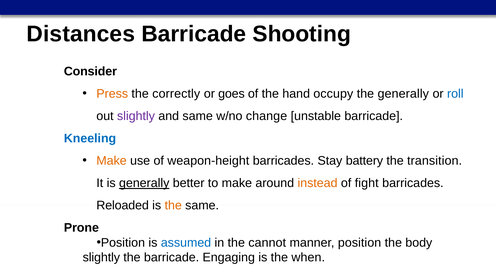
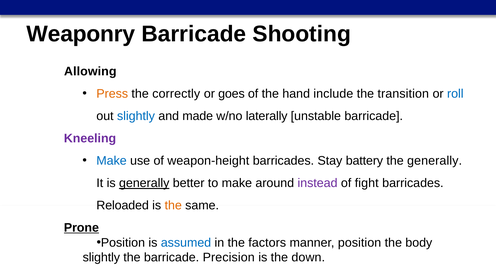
Distances: Distances -> Weaponry (81, 34)
Consider: Consider -> Allowing (90, 72)
occupy: occupy -> include (333, 94)
the generally: generally -> transition (403, 94)
slightly colour: purple -> blue (136, 116)
and same: same -> made (198, 116)
change: change -> laterally (267, 116)
Kneeling colour: blue -> purple (90, 138)
Make colour: orange -> blue (112, 161)
the transition: transition -> generally (435, 161)
instead colour: orange -> purple (318, 183)
Prone underline: none -> present (81, 228)
cannot: cannot -> factors (267, 243)
Engaging: Engaging -> Precision (229, 258)
when: when -> down (308, 258)
